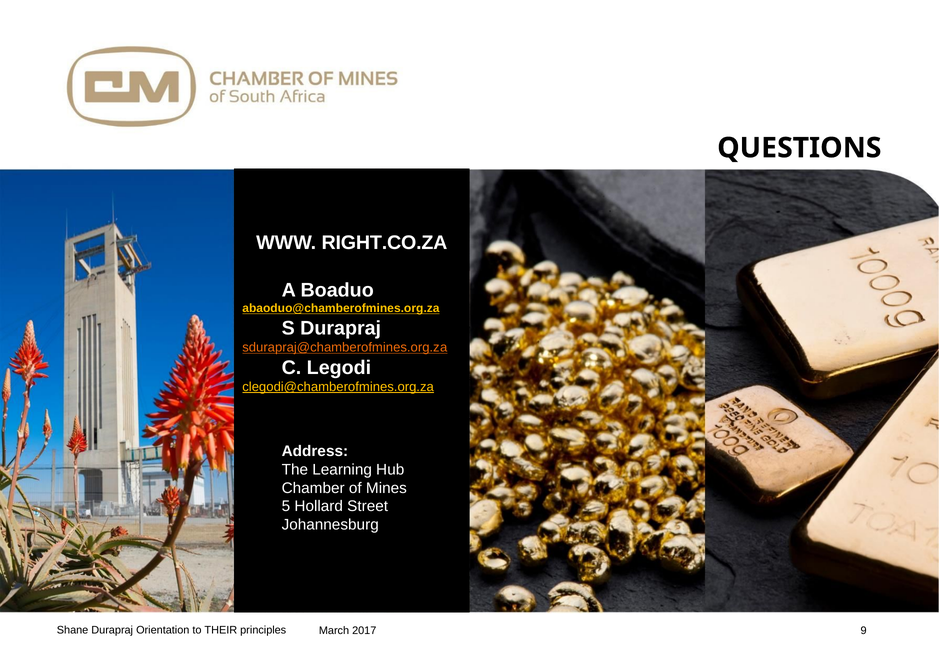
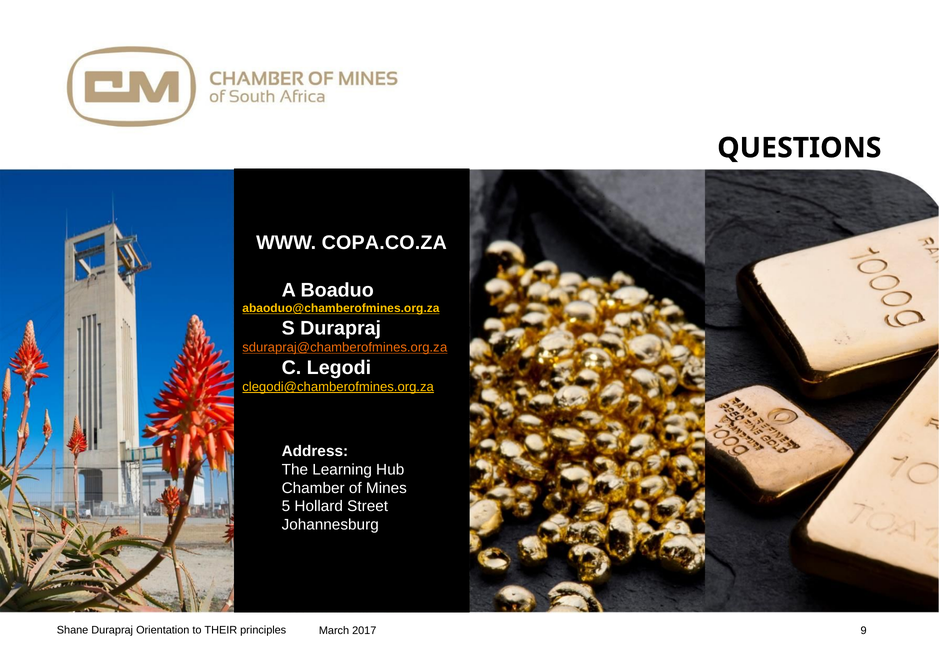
RIGHT.CO.ZA: RIGHT.CO.ZA -> COPA.CO.ZA (384, 243)
